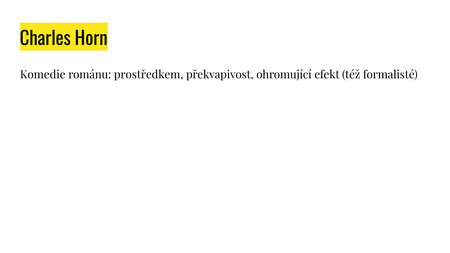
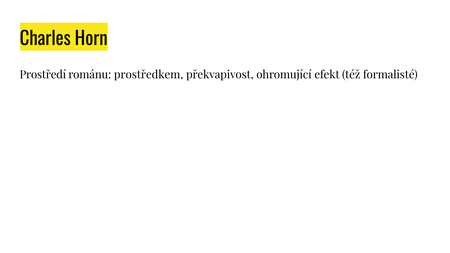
Komedie: Komedie -> Prostředí (43, 75)
